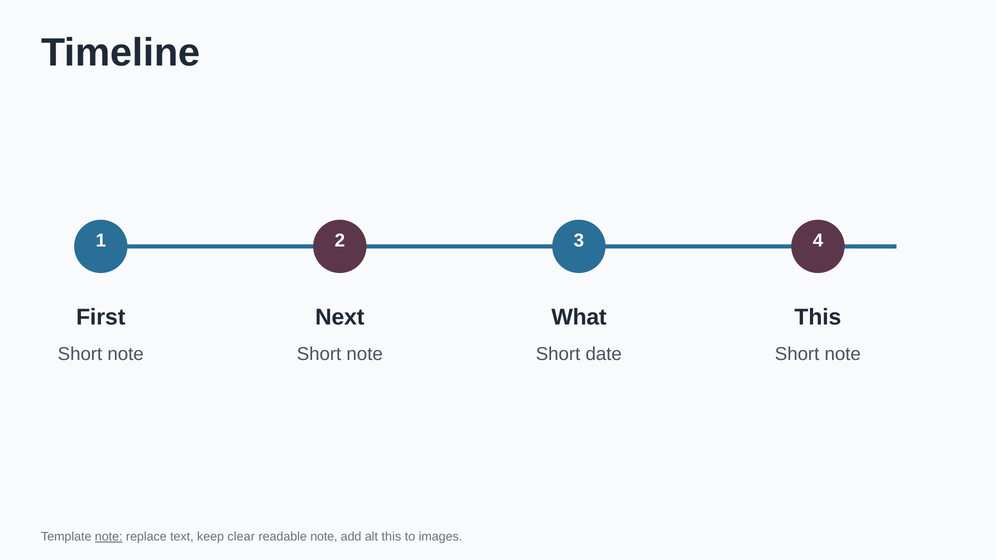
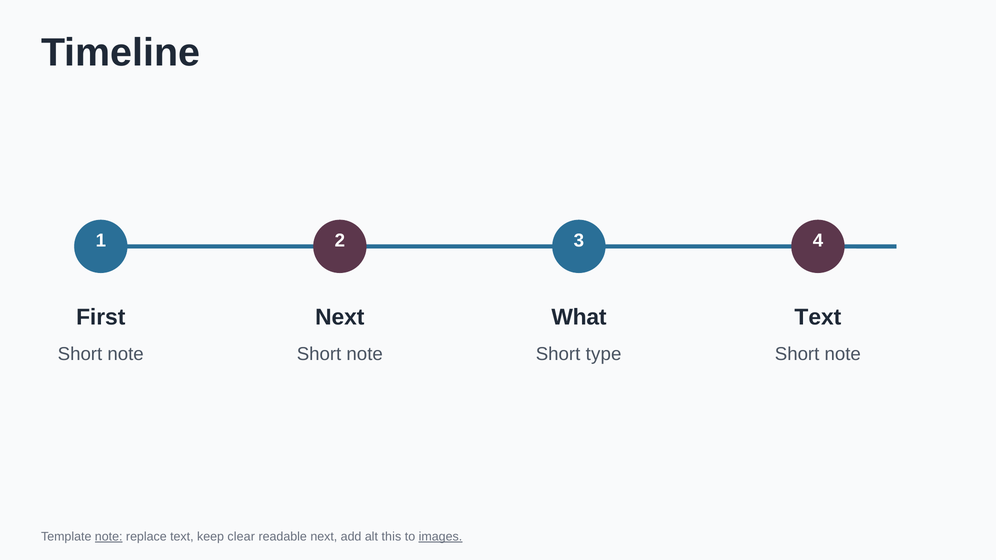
This: This -> Text (818, 317)
date: date -> type (604, 354)
readable note: note -> next (324, 537)
images underline: none -> present (440, 537)
